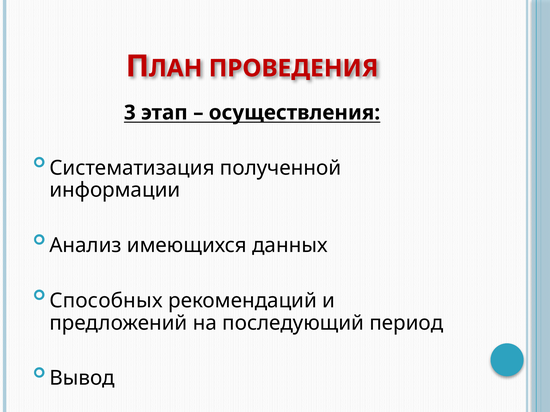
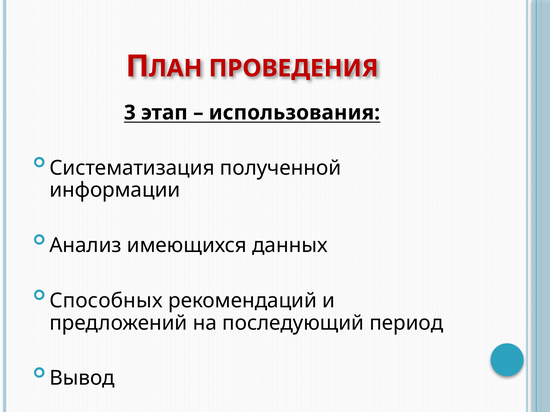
осуществления: осуществления -> использования (294, 113)
